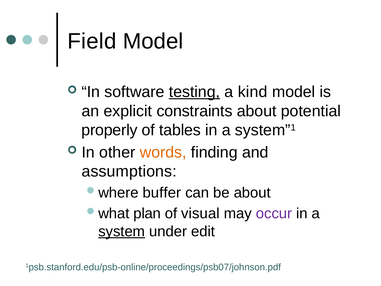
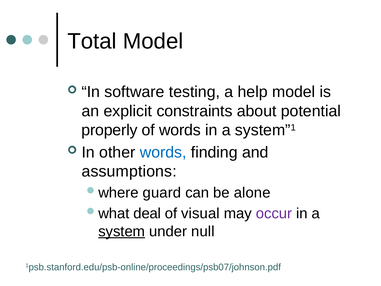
Field: Field -> Total (92, 41)
testing underline: present -> none (194, 92)
kind: kind -> help (253, 92)
of tables: tables -> words (180, 130)
words colour: orange -> blue (163, 152)
buffer: buffer -> guard (162, 193)
be about: about -> alone (252, 193)
plan: plan -> deal (147, 213)
edit: edit -> null (203, 231)
